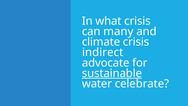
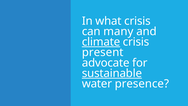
climate underline: none -> present (101, 42)
indirect: indirect -> present (103, 52)
celebrate: celebrate -> presence (142, 84)
